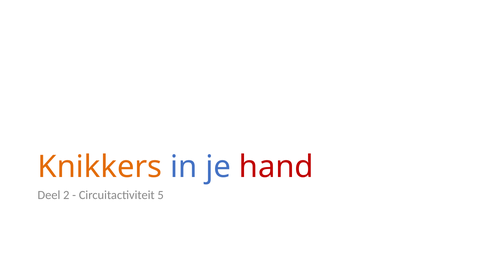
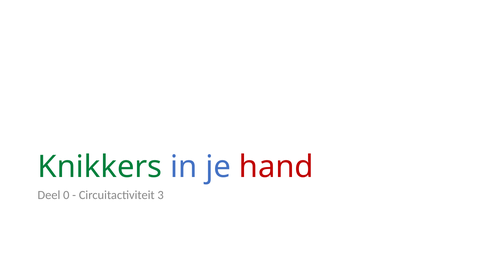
Knikkers colour: orange -> green (100, 167)
2: 2 -> 0 (66, 195)
5: 5 -> 3 (161, 195)
